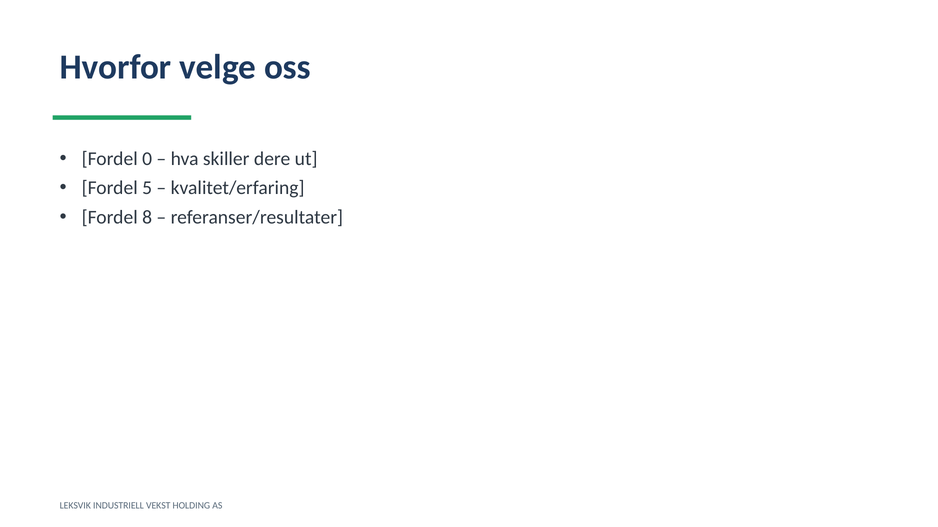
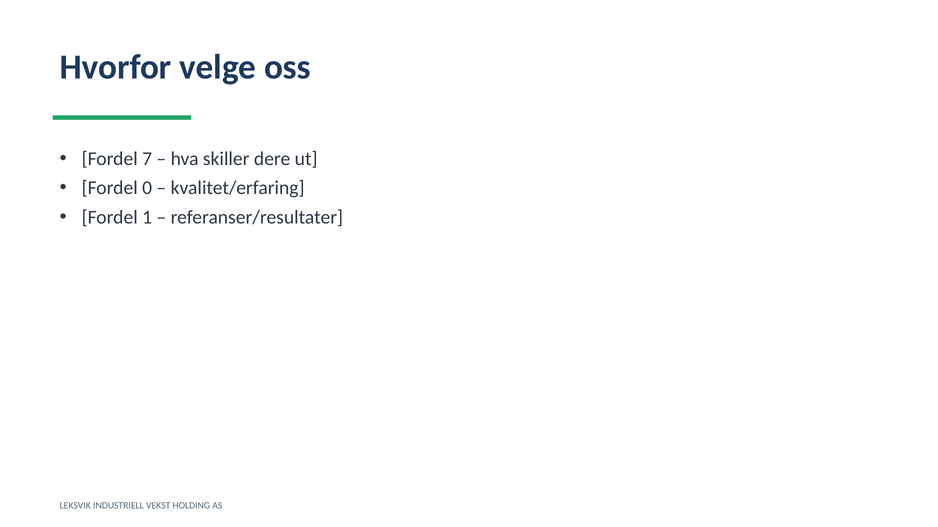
0: 0 -> 7 (147, 159)
5: 5 -> 0 (147, 188)
8: 8 -> 1 (147, 218)
